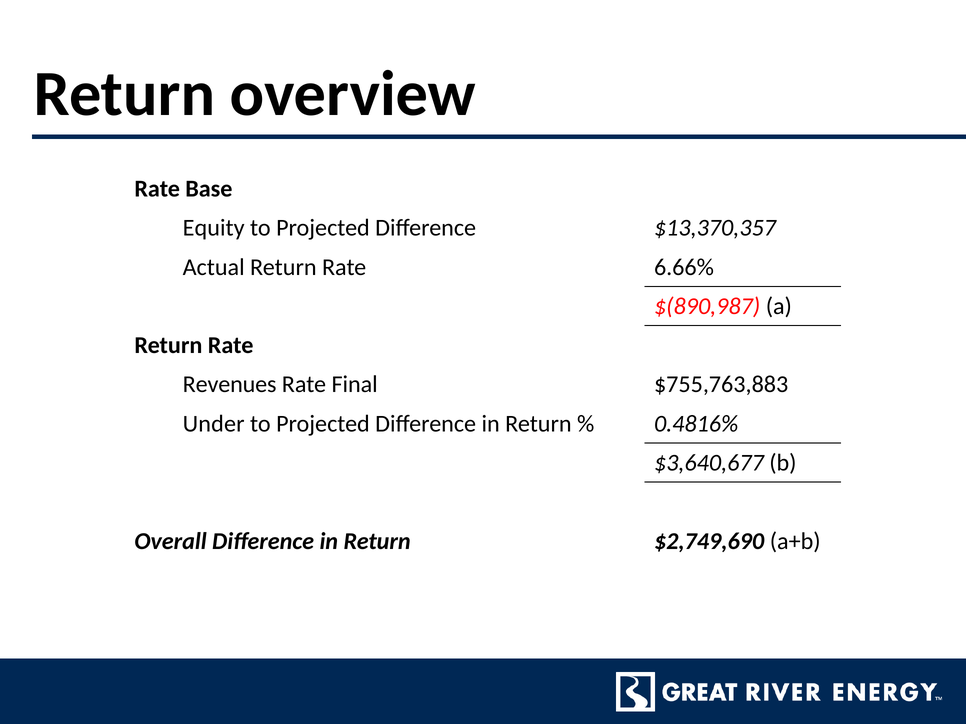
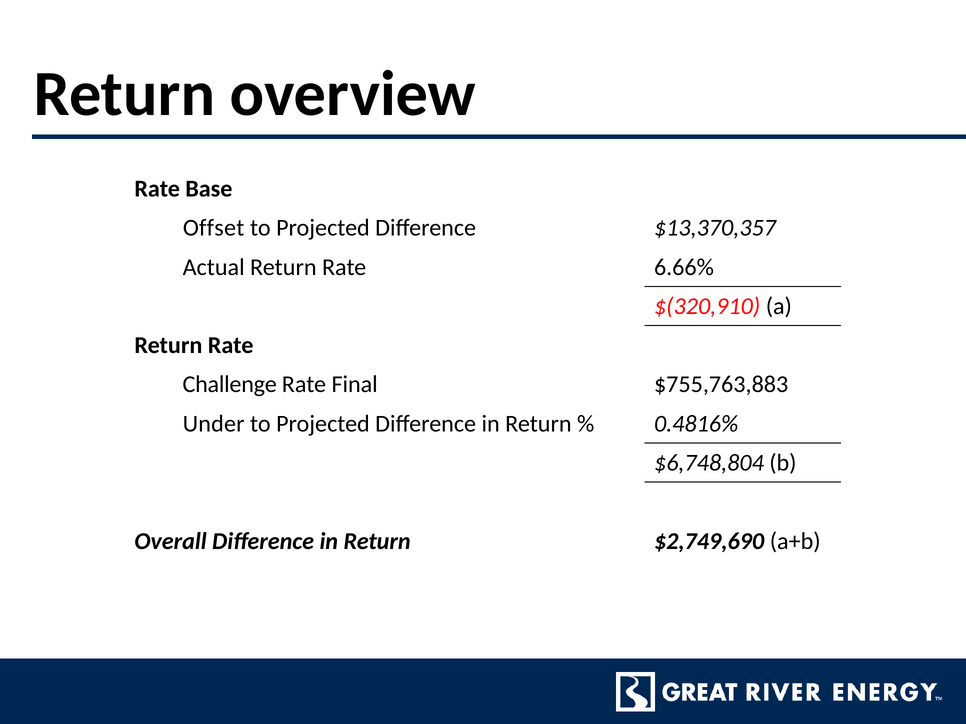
Equity: Equity -> Offset (214, 228)
$(890,987: $(890,987 -> $(320,910 (707, 306)
Revenues: Revenues -> Challenge (230, 385)
$3,640,677: $3,640,677 -> $6,748,804 (709, 463)
